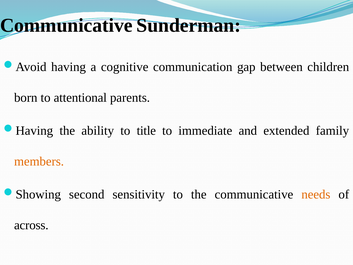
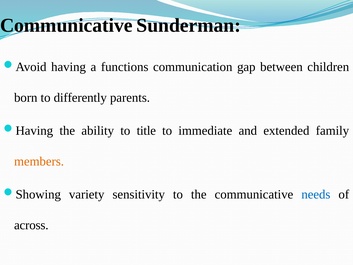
cognitive: cognitive -> functions (125, 67)
attentional: attentional -> differently (80, 98)
second: second -> variety (87, 194)
needs colour: orange -> blue (316, 194)
